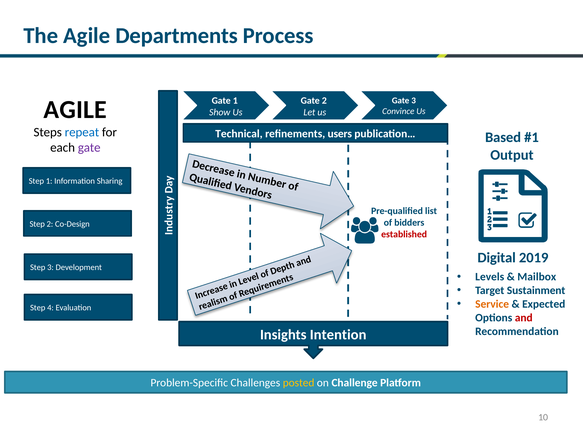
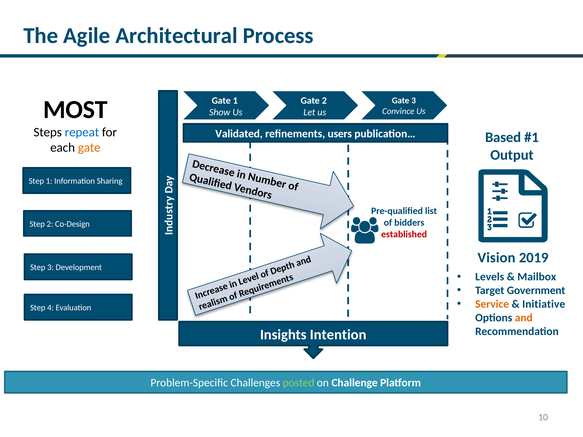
Departments: Departments -> Architectural (177, 36)
AGILE: AGILE -> MOST (75, 110)
Technical: Technical -> Validated (239, 134)
gate colour: purple -> orange (89, 148)
Digital: Digital -> Vision (496, 258)
Sustainment: Sustainment -> Government (536, 291)
Expected: Expected -> Initiative (544, 304)
and colour: red -> orange (524, 318)
posted colour: yellow -> light green (299, 383)
